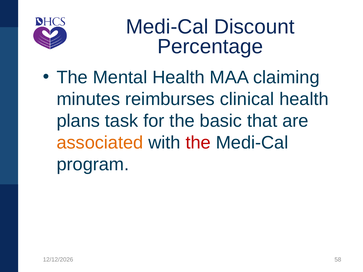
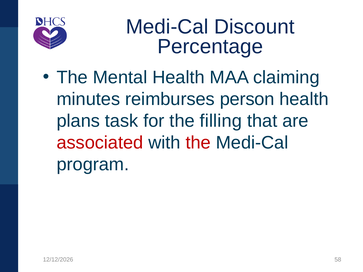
clinical: clinical -> person (247, 99)
basic: basic -> filling (221, 121)
associated colour: orange -> red (100, 143)
